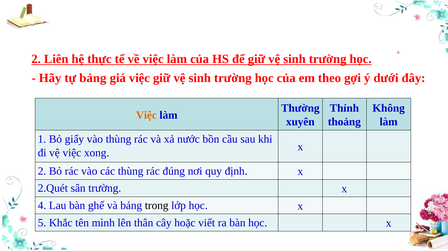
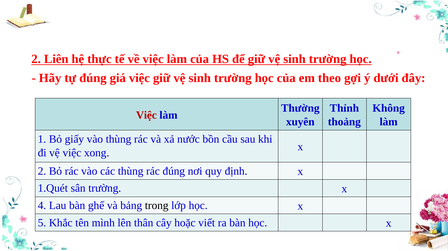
tự bảng: bảng -> đúng (93, 78)
Việc colour: orange -> red (146, 115)
2.Quét: 2.Quét -> 1.Quét (53, 189)
